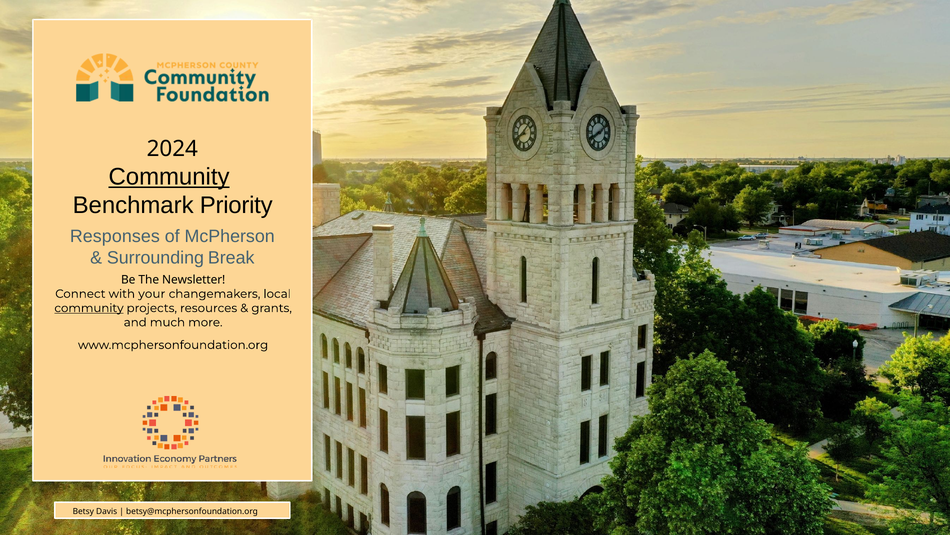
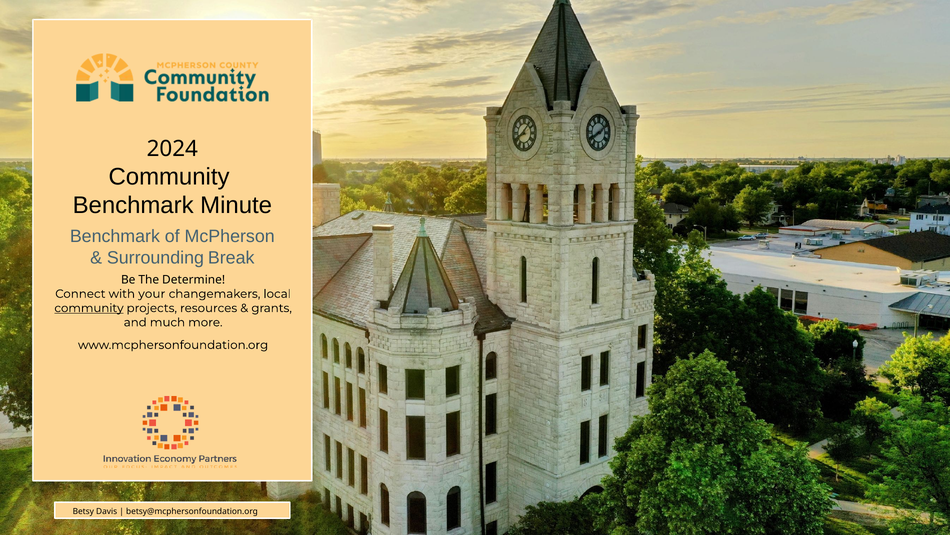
Community underline: present -> none (169, 177)
Priority: Priority -> Minute (236, 205)
Responses: Responses -> Benchmark (115, 236)
Newsletter: Newsletter -> Determine (194, 279)
